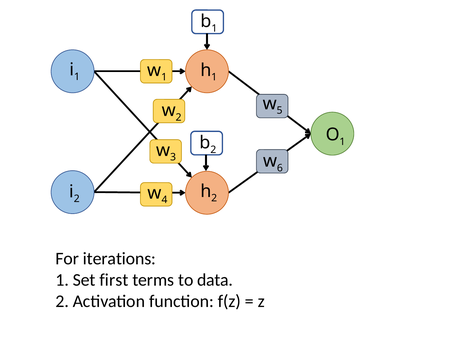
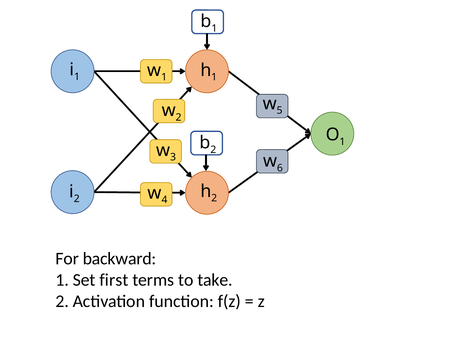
iterations: iterations -> backward (120, 258)
data: data -> take (215, 280)
